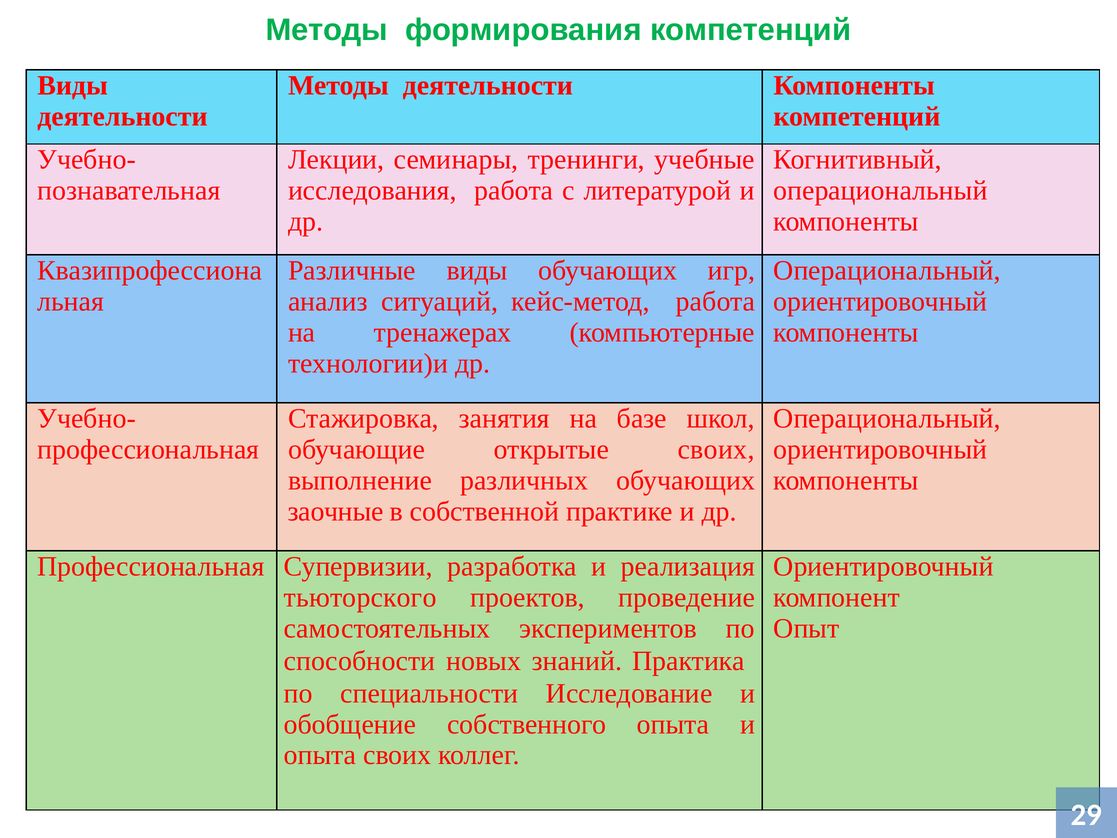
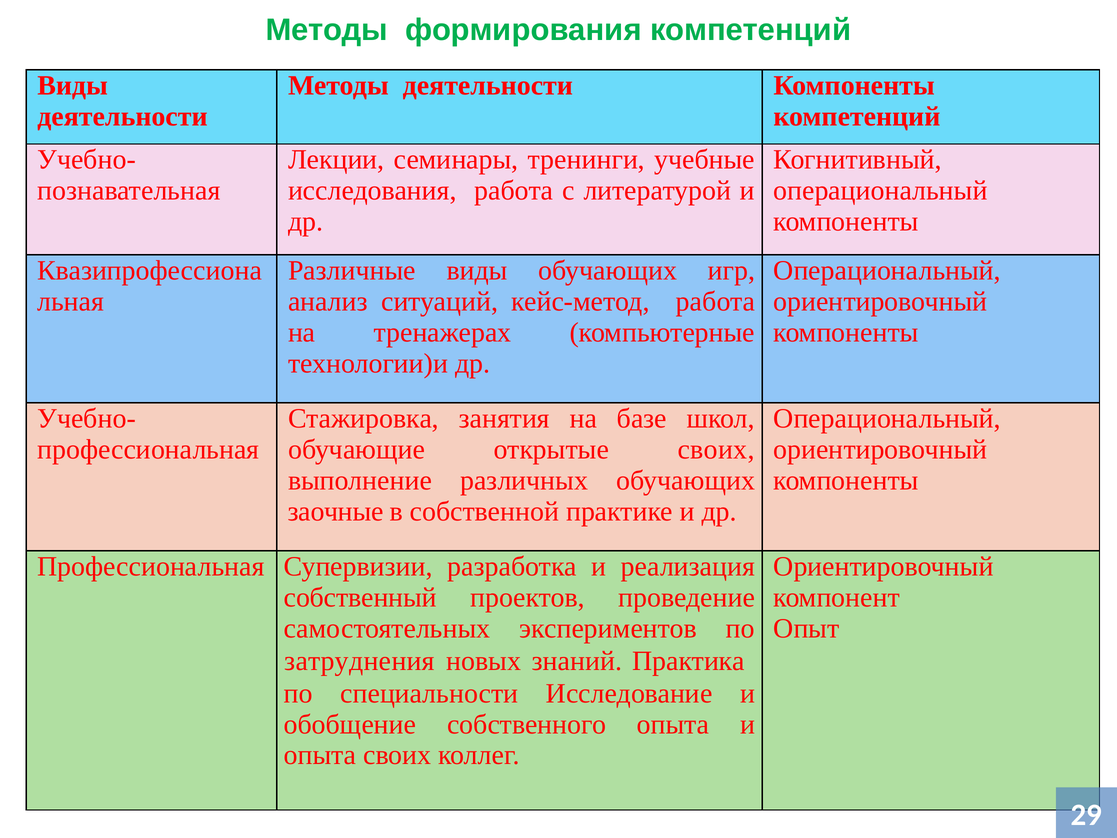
тьюторского: тьюторского -> собственный (360, 597)
способности: способности -> затруднения (360, 661)
